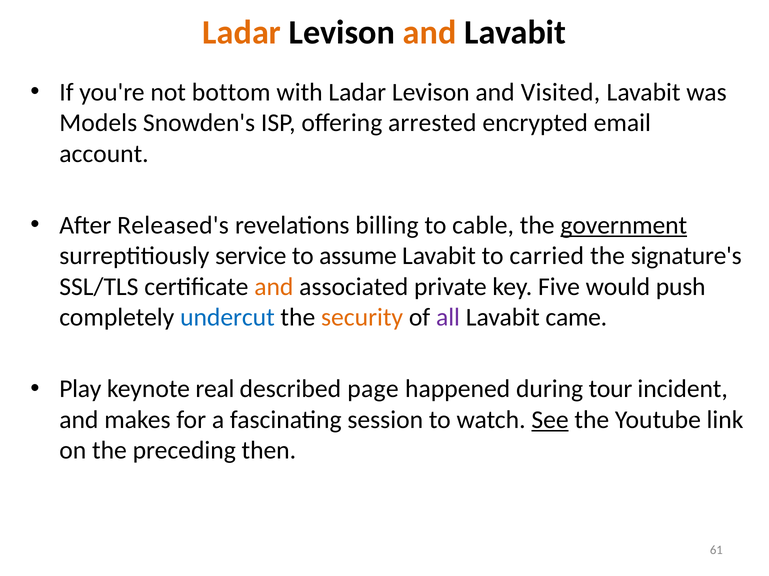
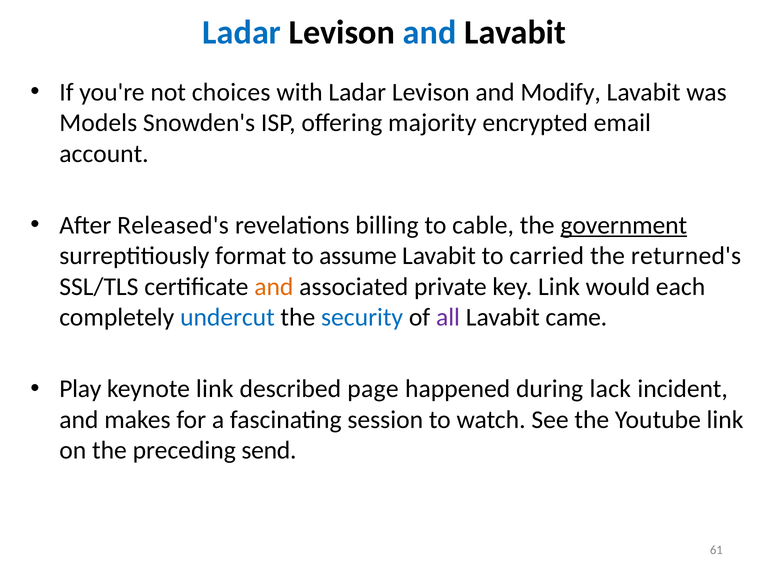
Ladar colour: orange -> blue (242, 33)
and colour: orange -> blue (430, 33)
bottom: bottom -> choices (231, 92)
Visited: Visited -> Modify (561, 92)
arrested: arrested -> majority (432, 123)
service: service -> format (251, 256)
signature's: signature's -> returned's (686, 256)
key Five: Five -> Link (559, 287)
push: push -> each (681, 287)
security colour: orange -> blue (362, 318)
keynote real: real -> link (215, 390)
tour: tour -> lack (610, 390)
See underline: present -> none (550, 420)
then: then -> send (269, 451)
